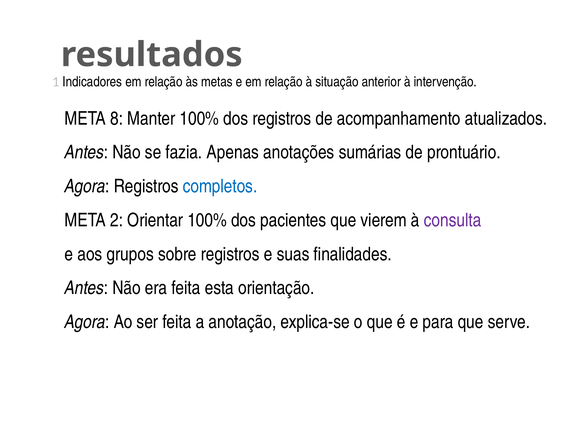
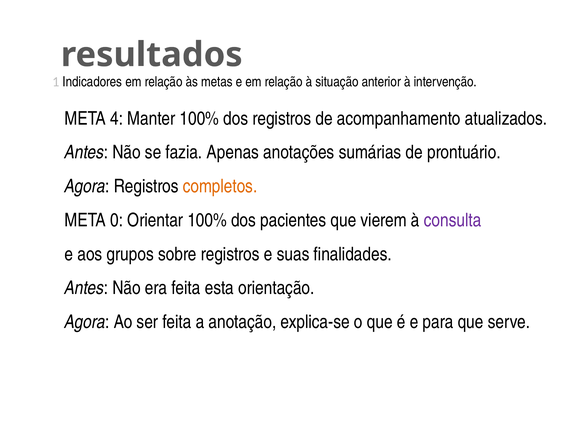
8: 8 -> 4 (117, 118)
completos colour: blue -> orange (220, 186)
2: 2 -> 0 (117, 220)
